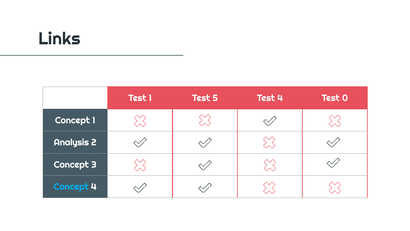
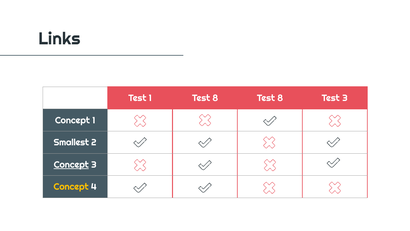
1 Test 5: 5 -> 8 (215, 98)
4: 4 -> 8 (280, 98)
Test 0: 0 -> 3 (345, 98)
Analysis: Analysis -> Smallest (71, 142)
Concept underline: none -> present (71, 165)
Concept colour: light blue -> yellow (71, 187)
